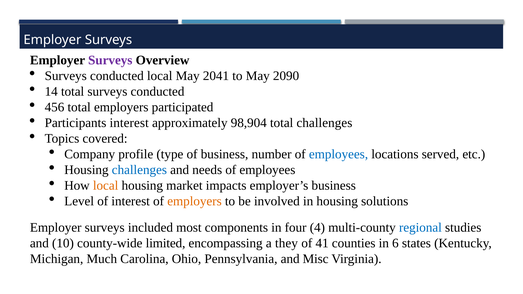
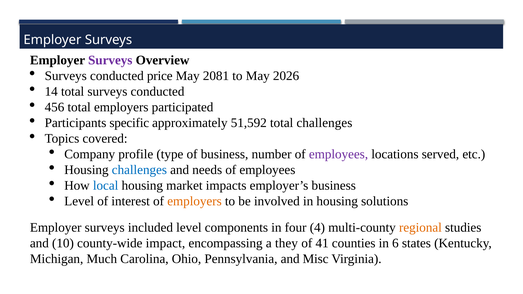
conducted local: local -> price (160, 76)
2041: 2041 -> 2081 (216, 76)
2090: 2090 -> 2026 (286, 76)
Participants interest: interest -> specific (129, 123)
98,904: 98,904 -> 51,592 (249, 123)
employees colour: blue -> purple (339, 154)
local colour: orange -> blue (106, 186)
included most: most -> level (189, 228)
regional colour: blue -> orange (420, 228)
limited: limited -> impact (165, 243)
